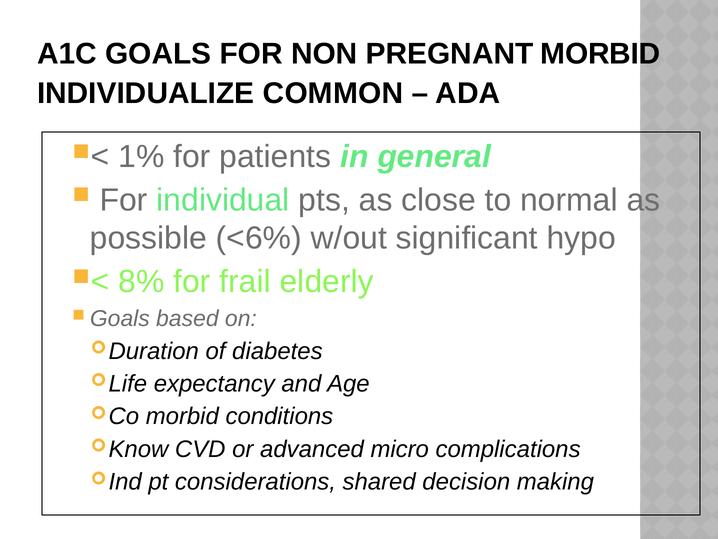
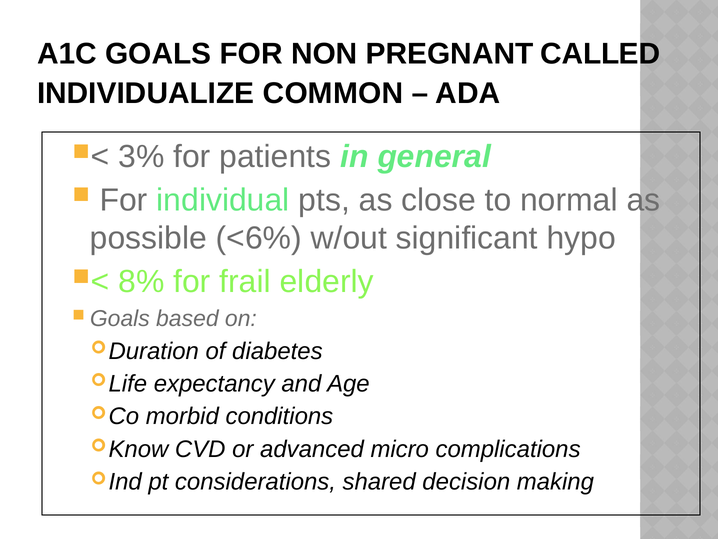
PREGNANT MORBID: MORBID -> CALLED (600, 54)
1%: 1% -> 3% (141, 157)
